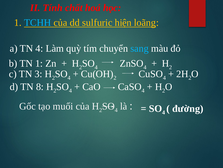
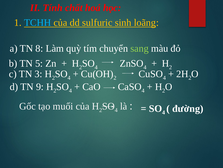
hiện: hiện -> sinh (123, 23)
TN 4: 4 -> 8 (39, 48)
sang colour: light blue -> light green (140, 48)
TN 1: 1 -> 5 (39, 63)
8: 8 -> 9 (40, 86)
